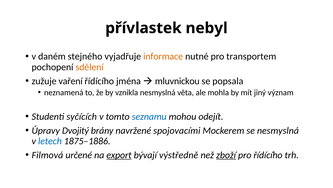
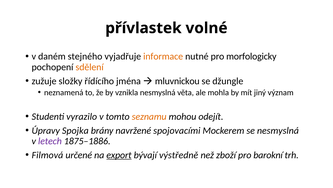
nebyl: nebyl -> volné (207, 28)
transportem: transportem -> morfologicky (251, 56)
vaření: vaření -> složky (71, 81)
popsala: popsala -> džungle (228, 81)
syčících: syčících -> vyrazilo (82, 116)
seznamu colour: blue -> orange (149, 116)
Dvojitý: Dvojitý -> Spojka (75, 130)
letech colour: blue -> purple (50, 141)
zboží underline: present -> none (226, 155)
pro řídícího: řídícího -> barokní (268, 155)
